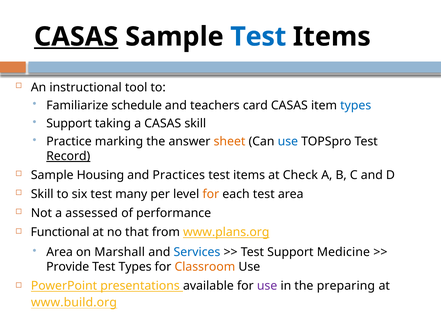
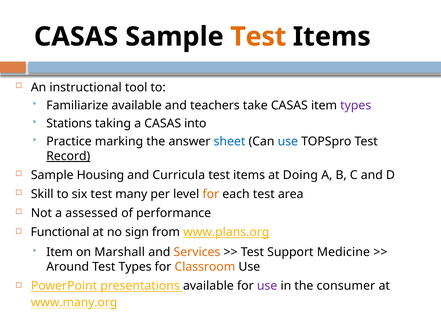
CASAS underline: present -> none (76, 37)
Test colour: blue -> orange (258, 37)
Familiarize schedule: schedule -> available (137, 106)
card: card -> take (255, 106)
types colour: blue -> purple (356, 106)
Support: Support -> Stations (69, 124)
CASAS skill: skill -> into (195, 124)
sheet colour: orange -> blue (229, 142)
Practices: Practices -> Curricula (179, 176)
Check: Check -> Doing (300, 176)
that: that -> sign (137, 233)
Area: Area -> Item (60, 253)
Services colour: blue -> orange (197, 253)
Provide: Provide -> Around (68, 268)
preparing: preparing -> consumer (346, 287)
www.build.org: www.build.org -> www.many.org (74, 303)
